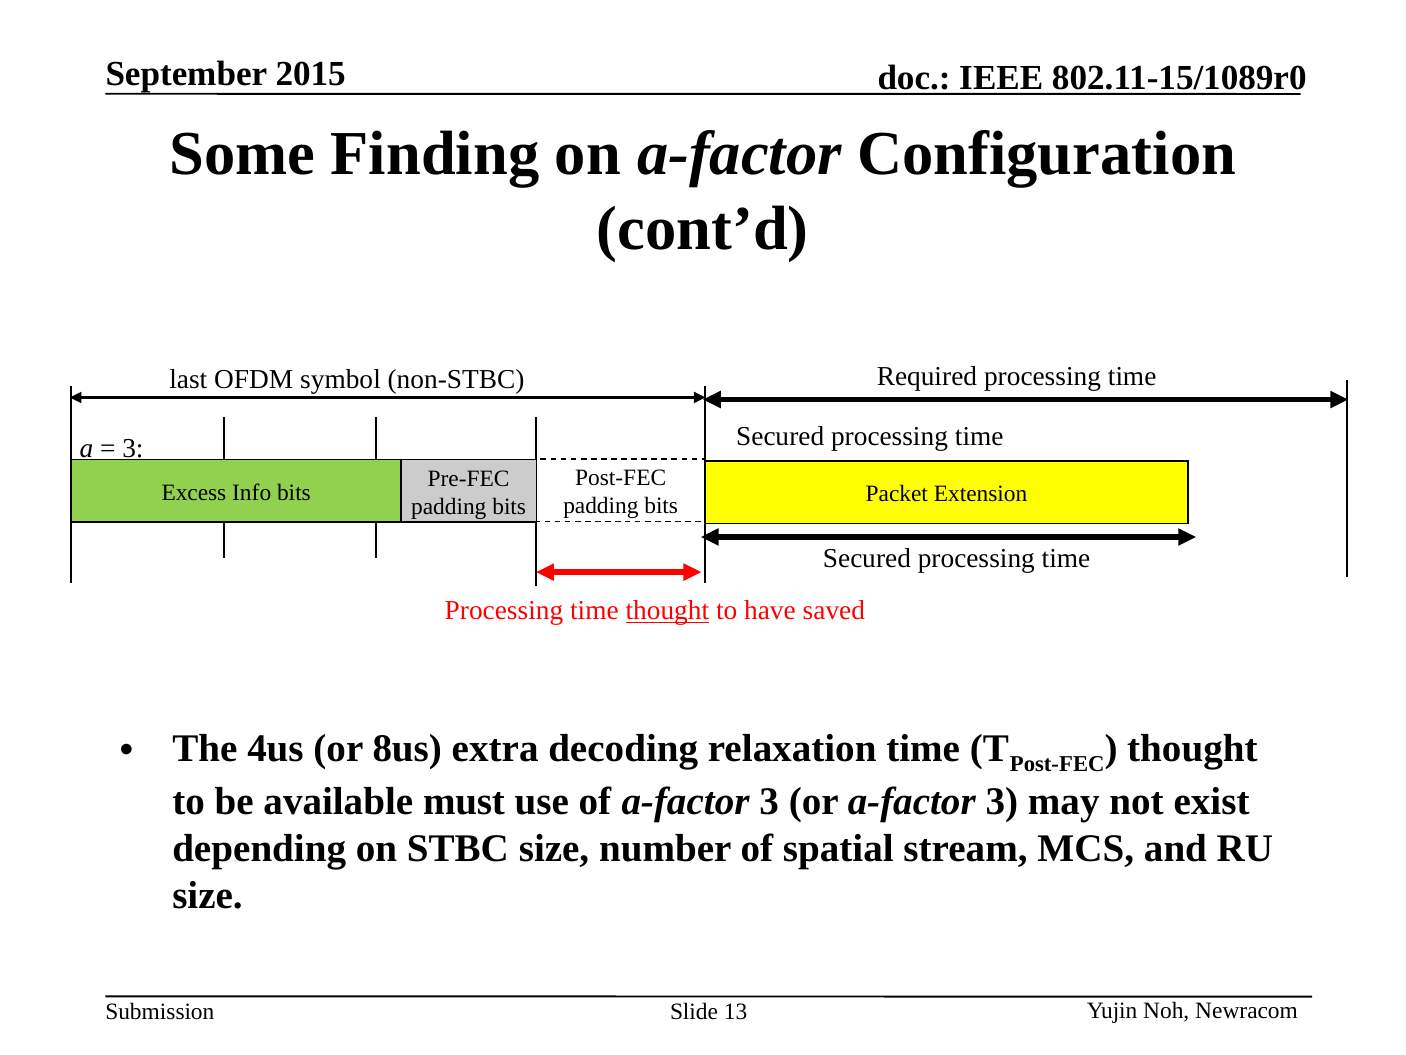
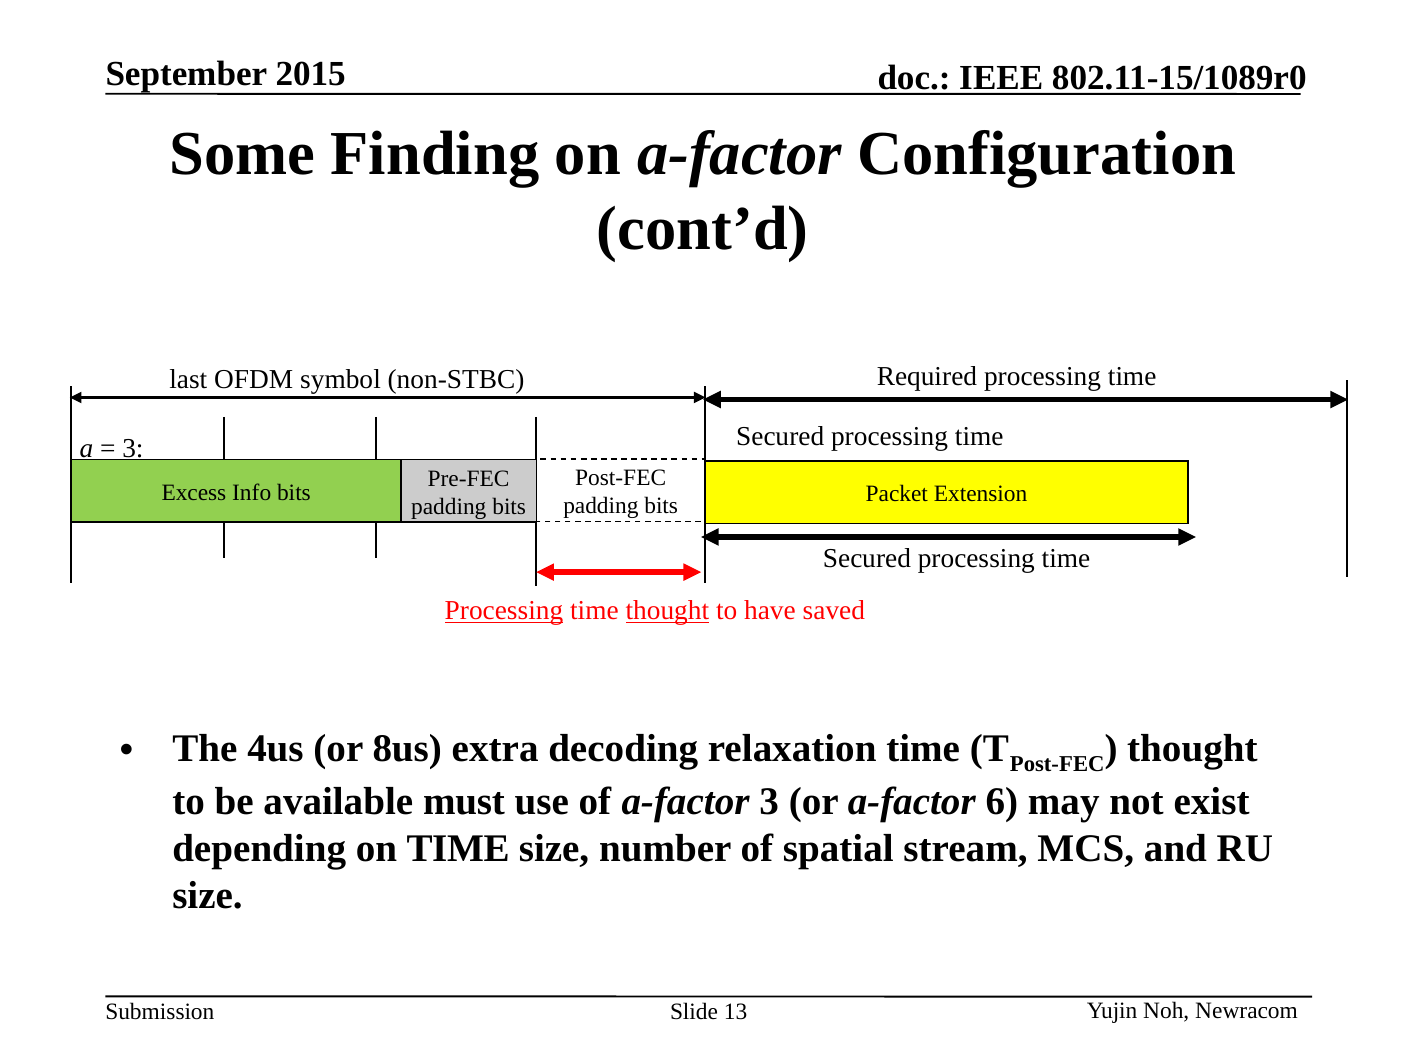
Processing underline: none -> present (504, 611)
or a-factor 3: 3 -> 6 (1002, 801)
on STBC: STBC -> TIME (458, 848)
